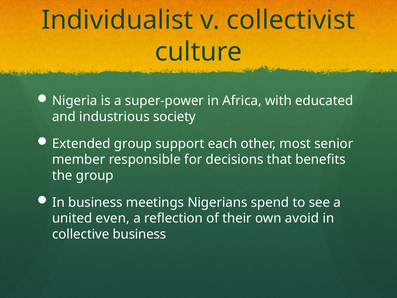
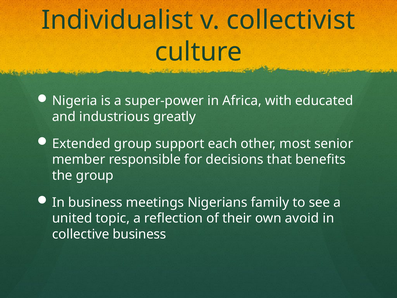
society: society -> greatly (174, 117)
spend: spend -> family (270, 202)
even: even -> topic (113, 218)
